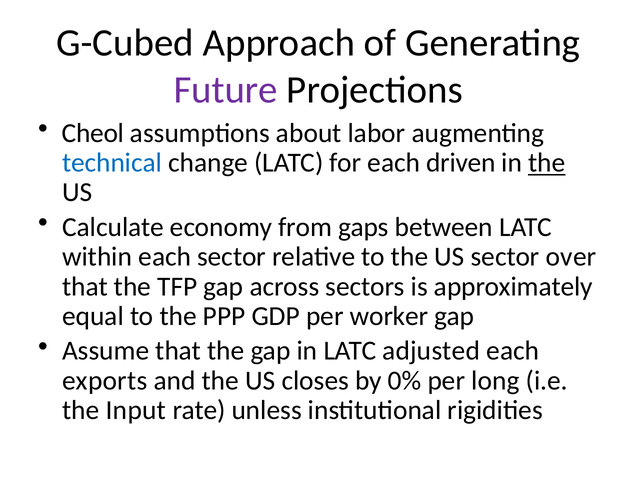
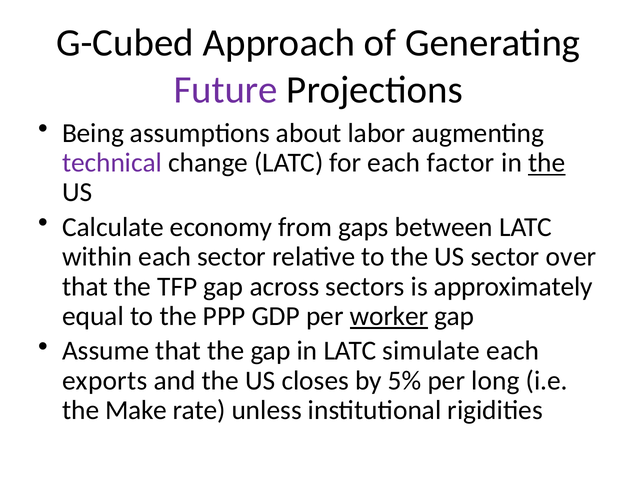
Cheol: Cheol -> Being (93, 133)
technical colour: blue -> purple (112, 163)
driven: driven -> factor (461, 163)
worker underline: none -> present (389, 316)
adjusted: adjusted -> simulate (431, 351)
0%: 0% -> 5% (405, 380)
Input: Input -> Make (136, 410)
